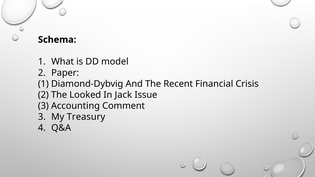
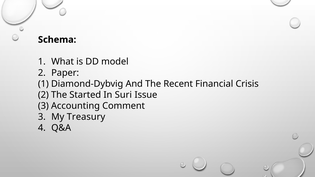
Looked: Looked -> Started (85, 95)
Jack: Jack -> Suri (123, 95)
